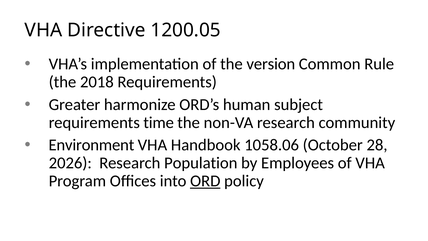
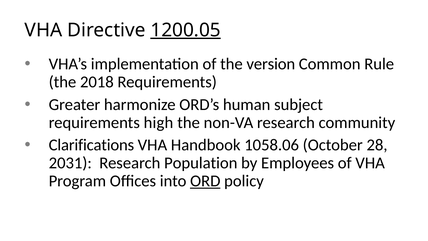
1200.05 underline: none -> present (186, 30)
time: time -> high (158, 122)
Environment: Environment -> Clarifications (91, 145)
2026: 2026 -> 2031 (70, 163)
